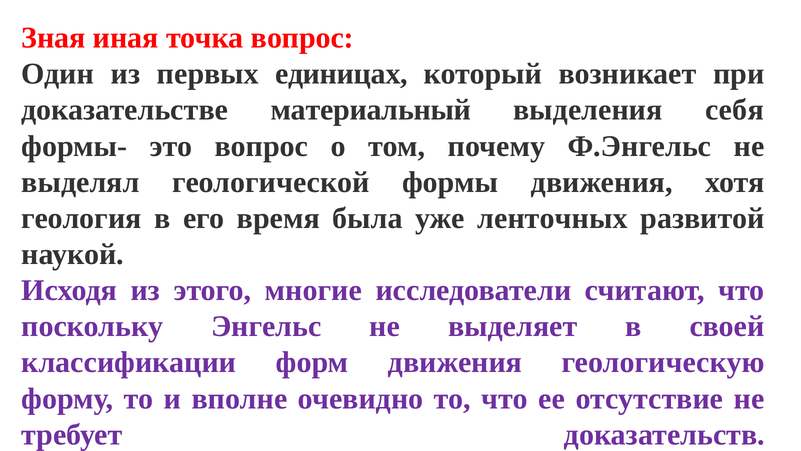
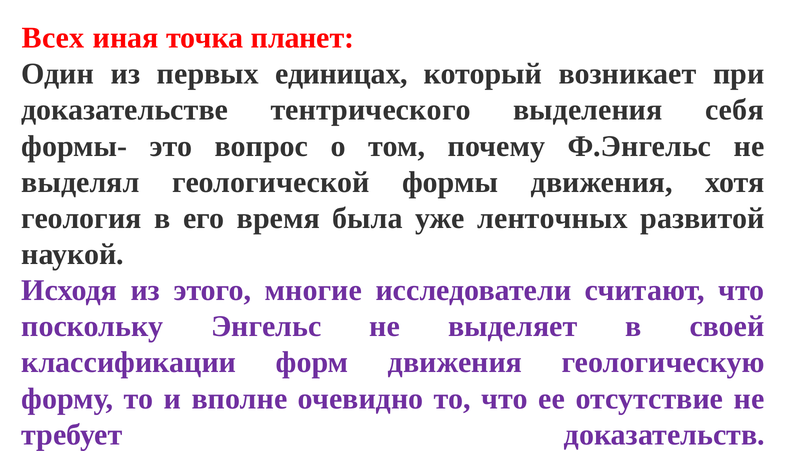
Зная: Зная -> Всех (53, 38)
точка вопрос: вопрос -> планет (303, 38)
материальный: материальный -> тентрического (371, 110)
